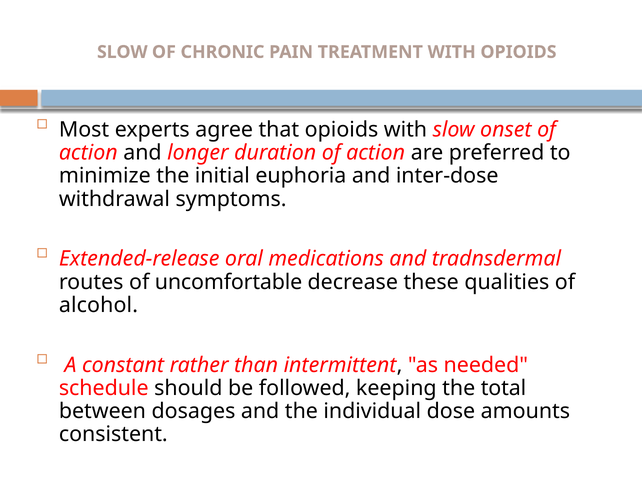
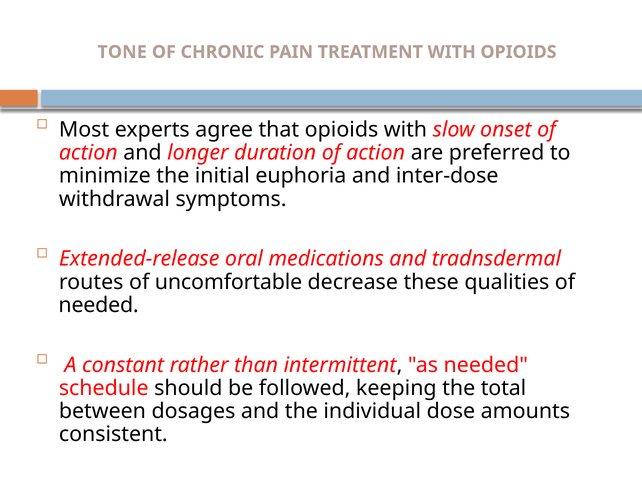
SLOW: SLOW -> TONE (122, 52)
alcohol: alcohol -> needed (99, 305)
